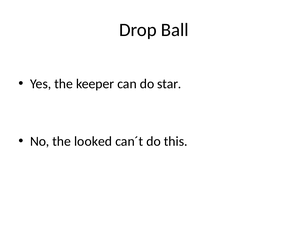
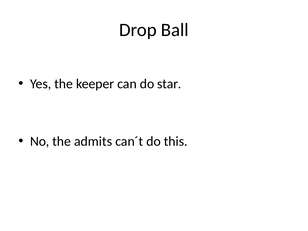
looked: looked -> admits (93, 141)
